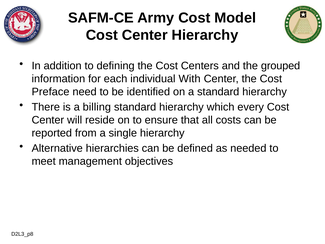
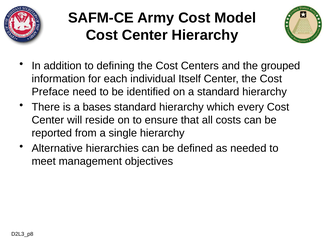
With: With -> Itself (190, 79)
billing: billing -> bases (97, 107)
